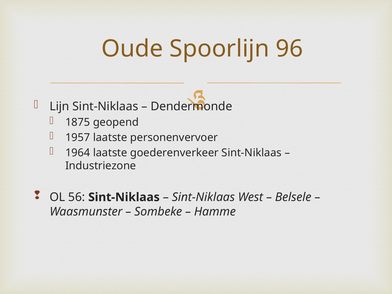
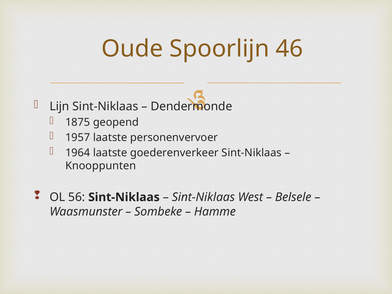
96: 96 -> 46 (289, 49)
Industriezone: Industriezone -> Knooppunten (101, 166)
